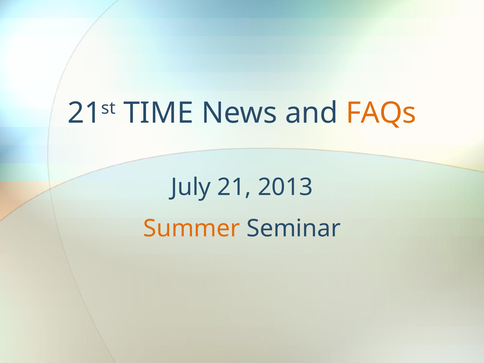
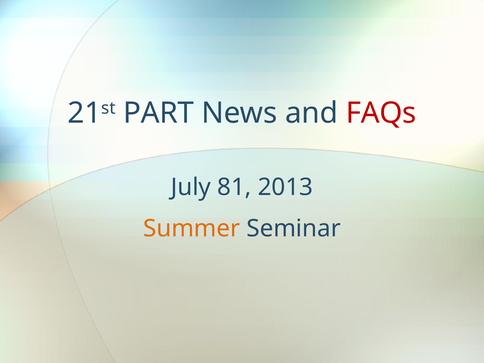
TIME: TIME -> PART (159, 113)
FAQs colour: orange -> red (381, 113)
21: 21 -> 81 (234, 187)
